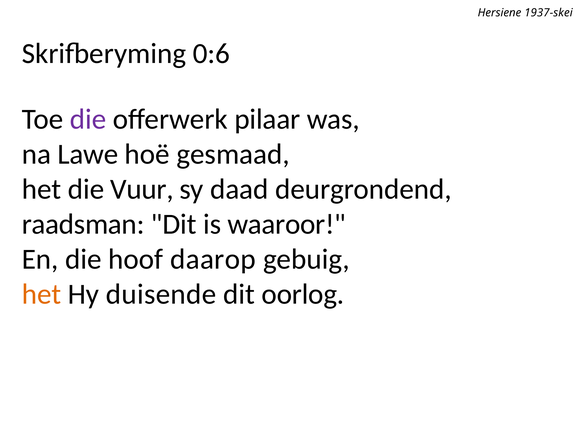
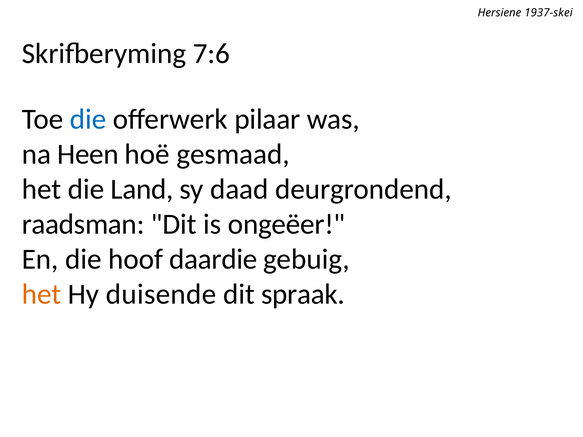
0:6: 0:6 -> 7:6 (211, 54)
die colour: purple -> blue (88, 119)
Lawe: Lawe -> Heen (88, 154)
Vuur: Vuur -> Land (142, 189)
waaroor: waaroor -> ongeëer (287, 224)
daarop: daarop -> daardie (213, 259)
oorlog: oorlog -> spraak (303, 294)
